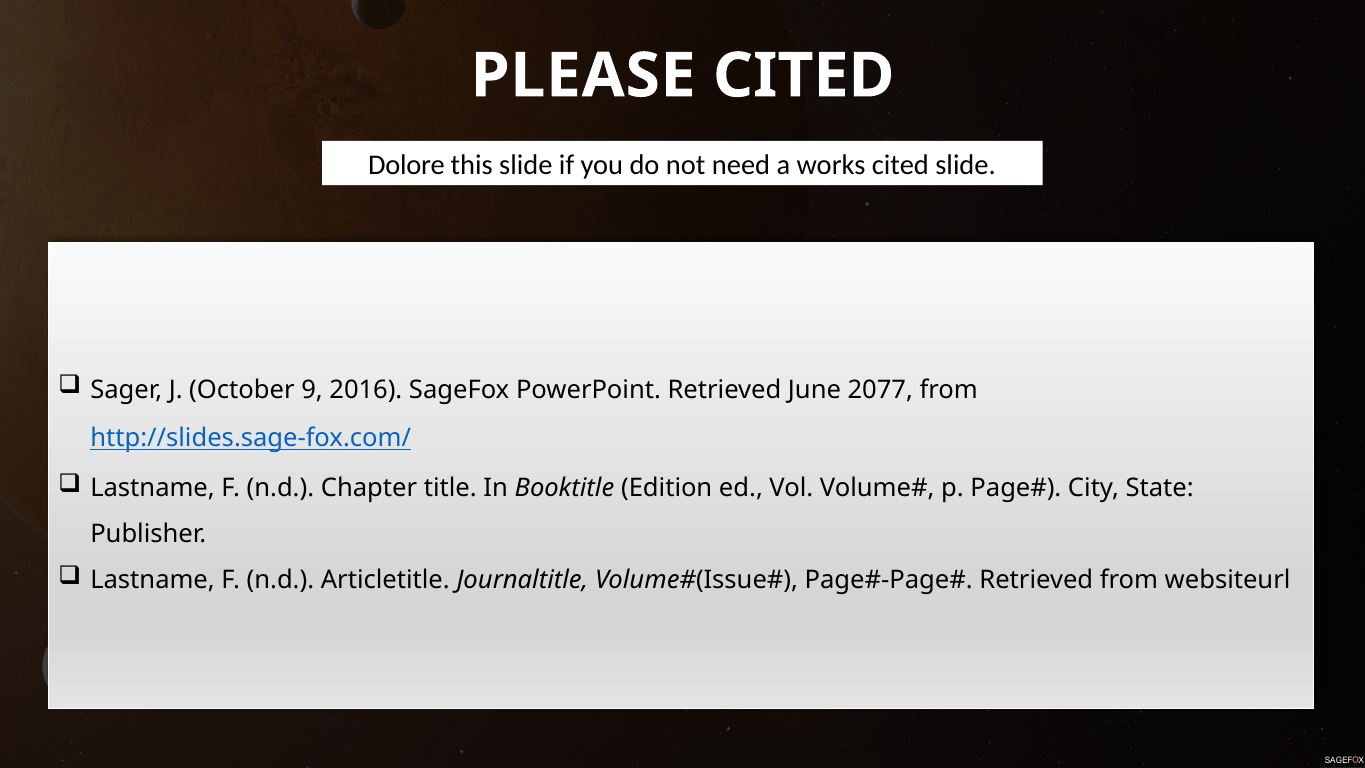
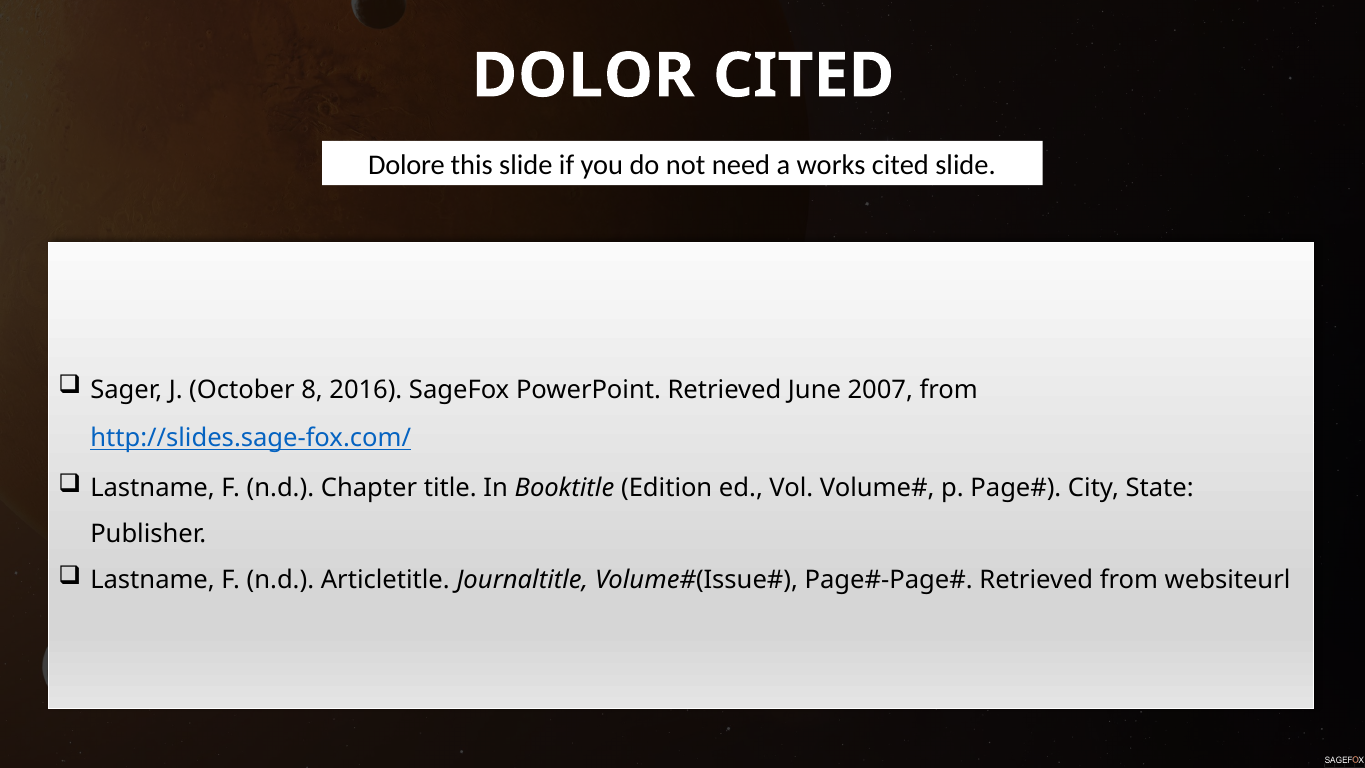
PLEASE: PLEASE -> DOLOR (583, 76)
9: 9 -> 8 (312, 390)
2077: 2077 -> 2007 (880, 390)
